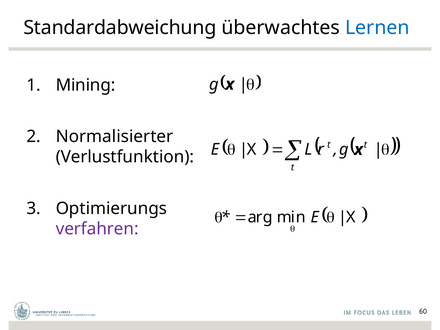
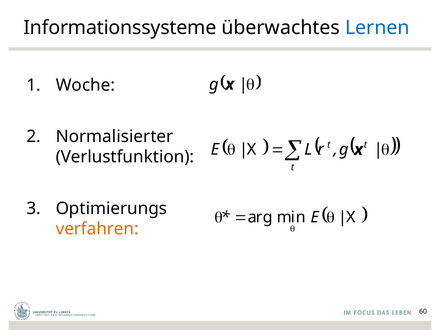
Standardabweichung: Standardabweichung -> Informationssysteme (120, 28)
Mining: Mining -> Woche (85, 85)
verfahren colour: purple -> orange (97, 229)
